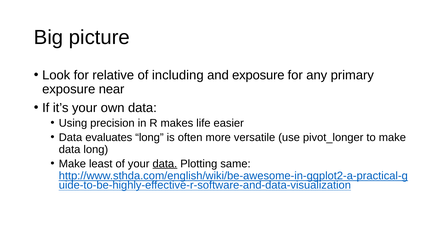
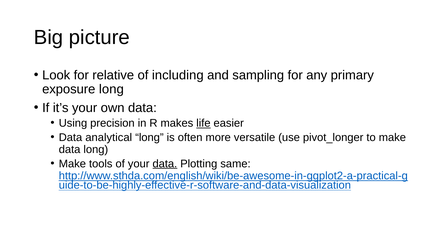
and exposure: exposure -> sampling (258, 75)
exposure near: near -> long (111, 89)
life underline: none -> present (203, 123)
evaluates: evaluates -> analytical (109, 137)
least: least -> tools (101, 164)
